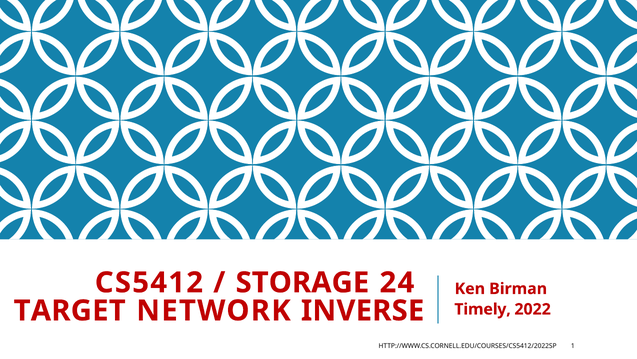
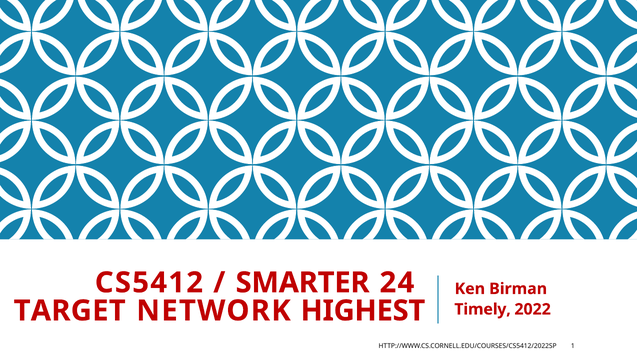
STORAGE: STORAGE -> SMARTER (303, 282)
INVERSE: INVERSE -> HIGHEST (363, 310)
